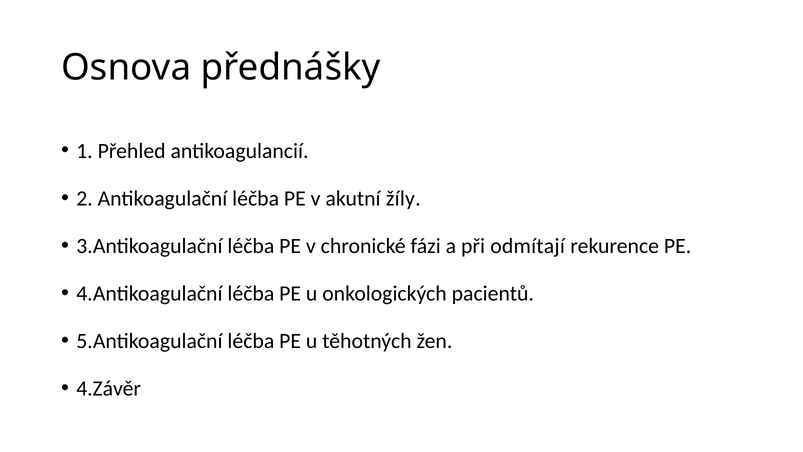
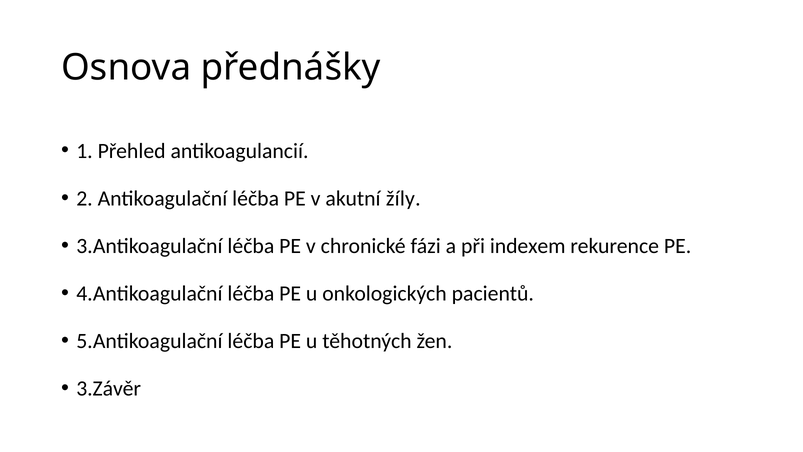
odmítají: odmítají -> indexem (528, 246)
4.Závěr: 4.Závěr -> 3.Závěr (109, 388)
